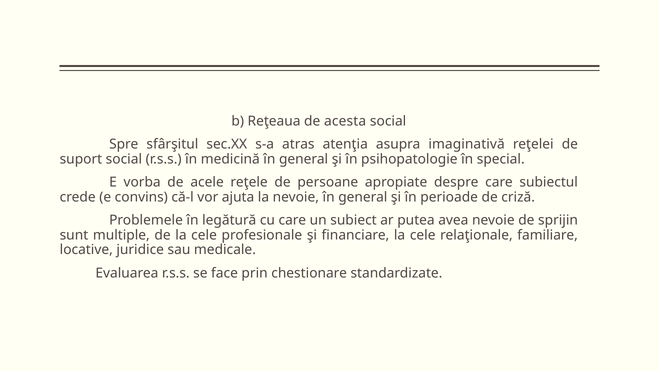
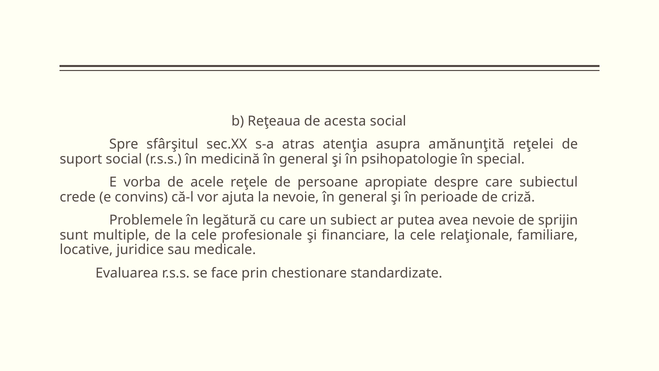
imaginativă: imaginativă -> amănunţită (467, 144)
